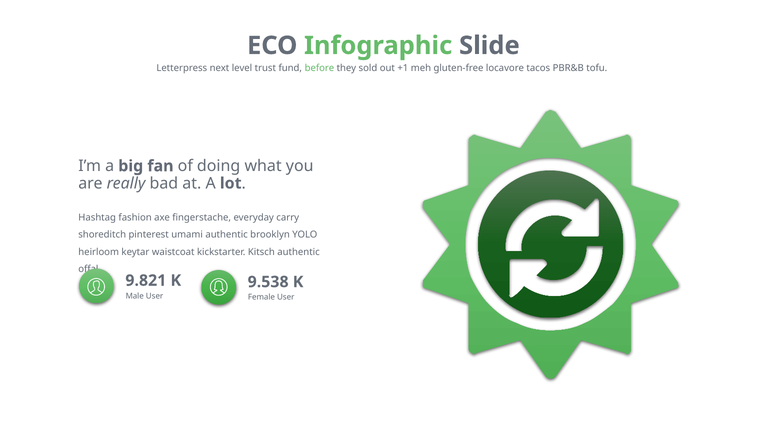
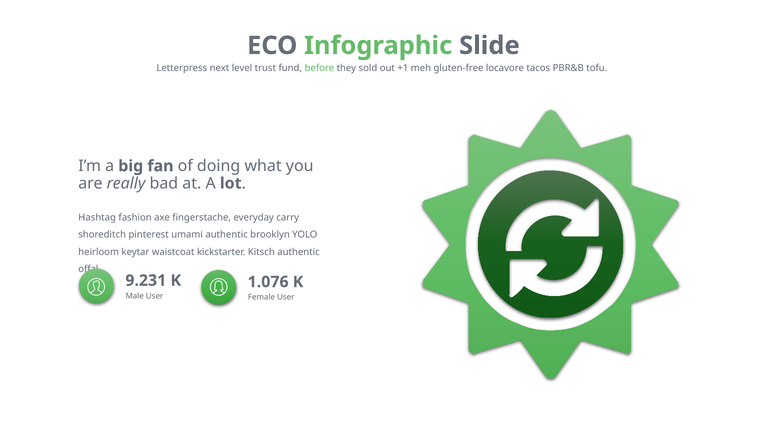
9.821: 9.821 -> 9.231 (146, 280)
9.538: 9.538 -> 1.076 (268, 282)
